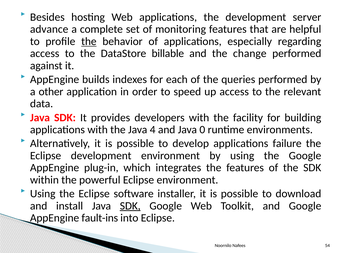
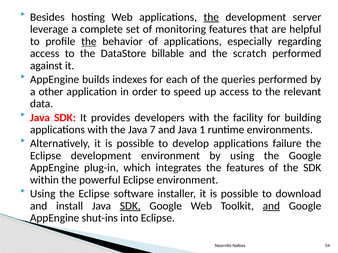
the underline: none -> present (211, 17)
advance: advance -> leverage (49, 29)
change: change -> scratch (250, 54)
4: 4 -> 7 (153, 130)
0: 0 -> 1 (202, 130)
and underline: none -> present (271, 206)
fault-ins: fault-ins -> shut-ins (100, 218)
